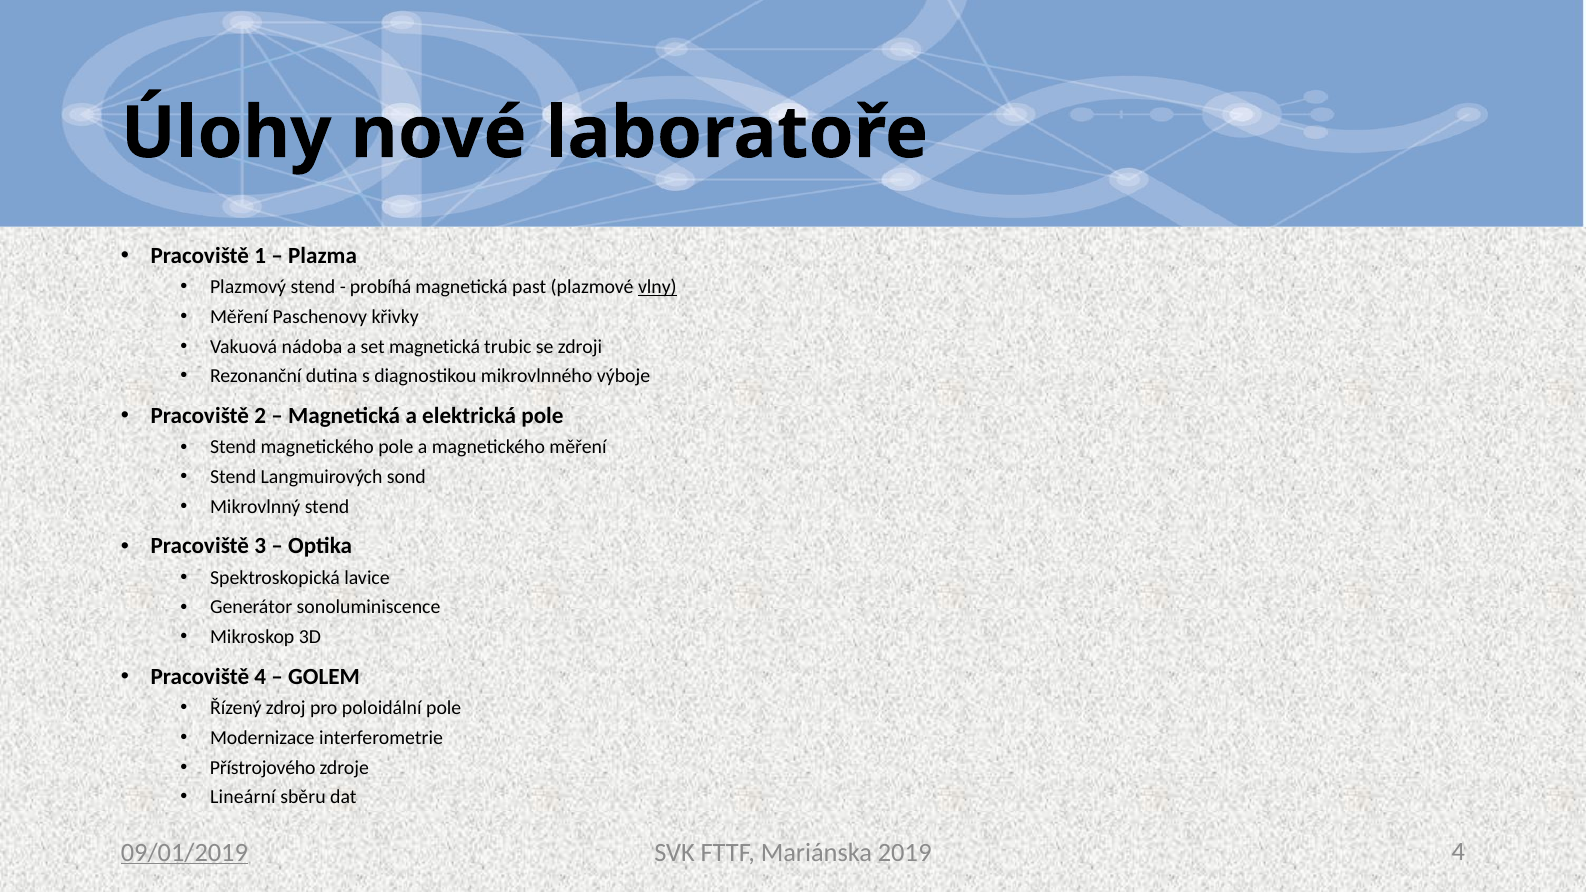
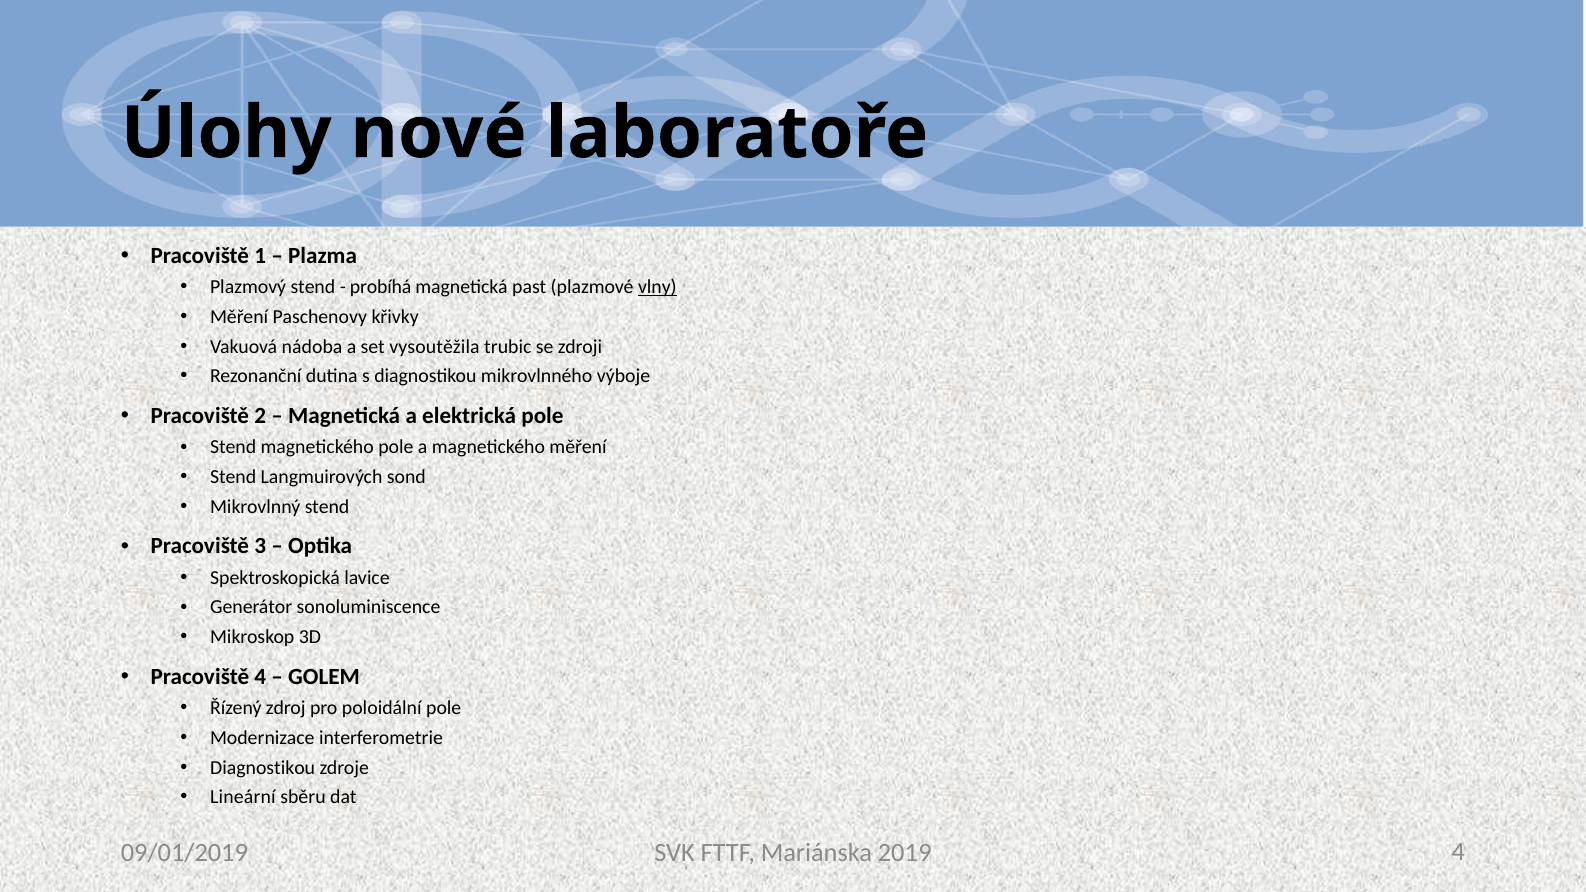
set magnetická: magnetická -> vysoutěžila (434, 347)
Přístrojového: Přístrojového -> Diagnostikou (263, 768)
09/01/2019 underline: present -> none (184, 852)
